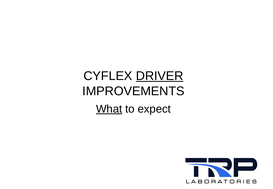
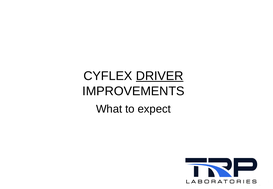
What underline: present -> none (109, 109)
